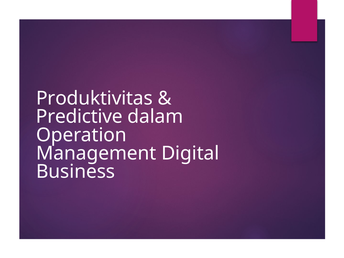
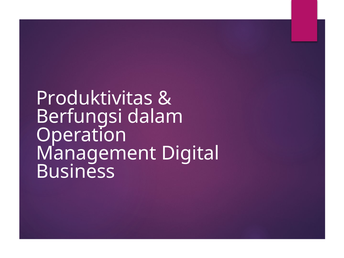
Predictive: Predictive -> Berfungsi (79, 117)
